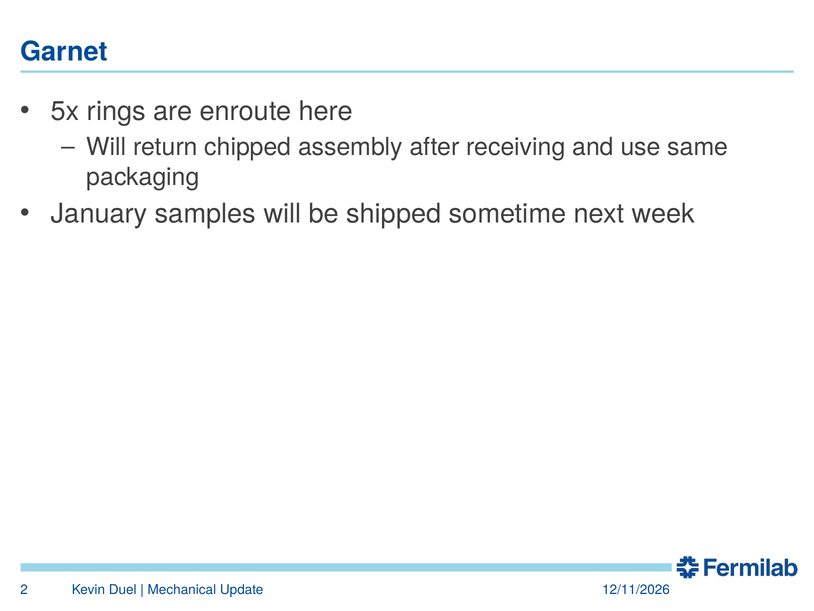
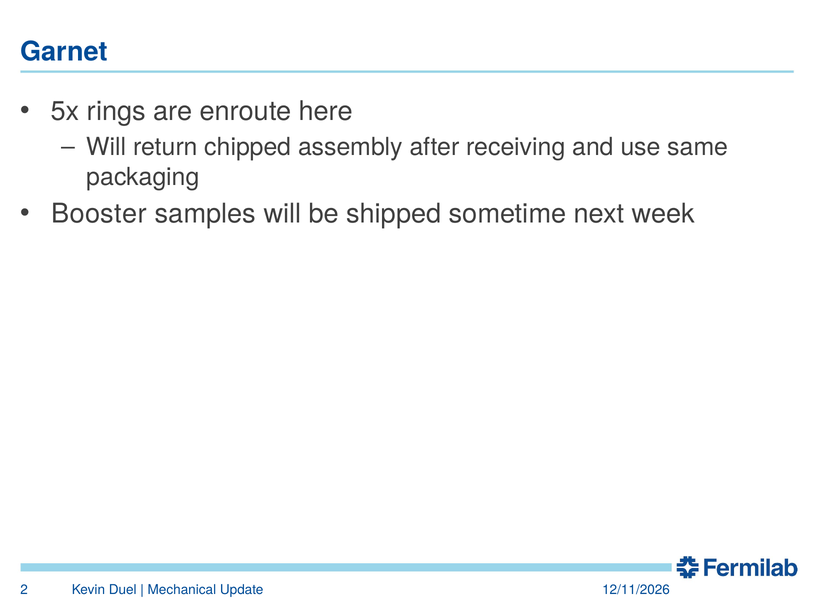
January: January -> Booster (99, 214)
